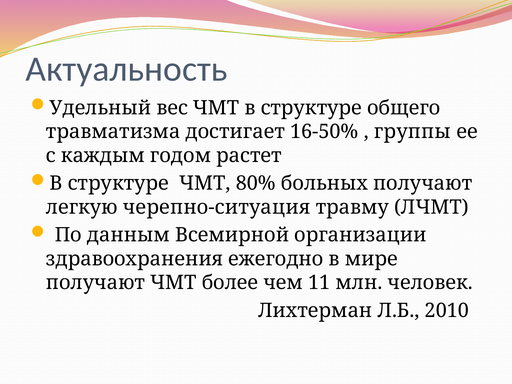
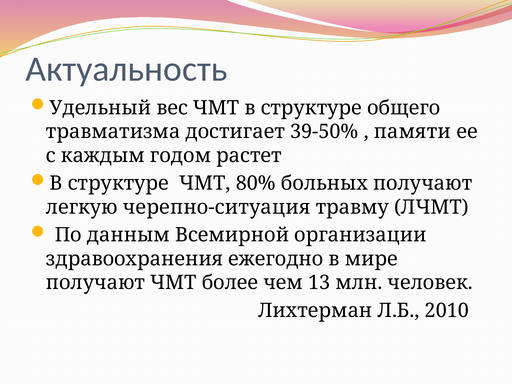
16-50%: 16-50% -> 39-50% (324, 132)
группы: группы -> памяти (412, 132)
11: 11 -> 13 (319, 283)
